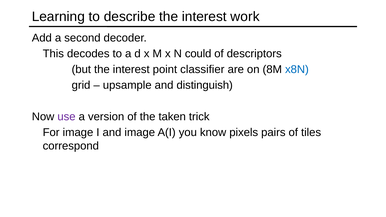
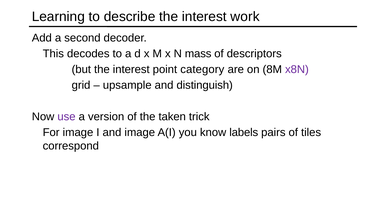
could: could -> mass (198, 54)
classifier: classifier -> category (202, 69)
x8N colour: blue -> purple (297, 69)
pixels: pixels -> labels (244, 133)
